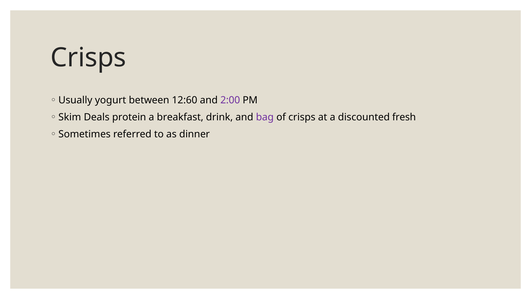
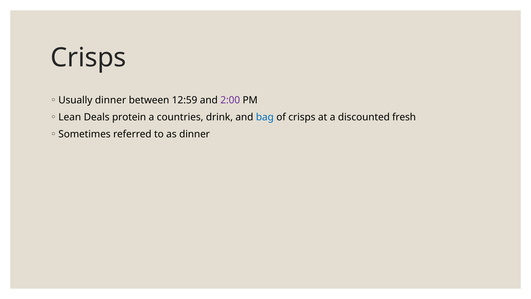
Usually yogurt: yogurt -> dinner (111, 100)
12:60: 12:60 -> 12:59 (185, 100)
Skim: Skim -> Lean (70, 117)
breakfast: breakfast -> countries (180, 117)
bag colour: purple -> blue (265, 117)
